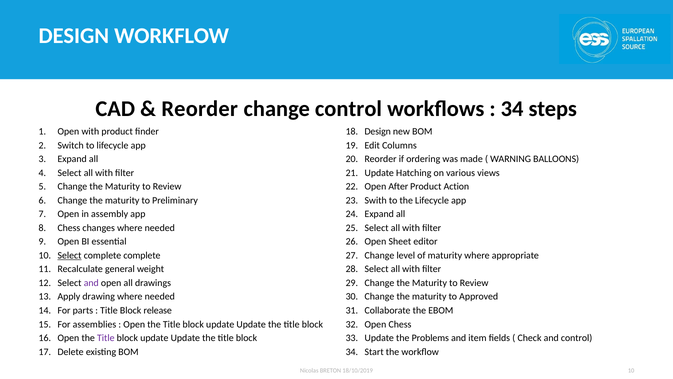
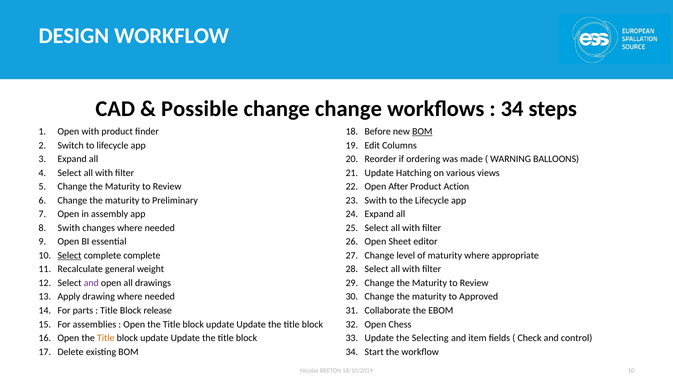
Reorder: Reorder -> Possible (200, 109)
change control: control -> change (348, 109)
Design: Design -> Before (378, 131)
BOM underline: none -> present (422, 131)
Chess: Chess -> Swith (69, 228)
Title colour: purple -> orange (106, 338)
Problems: Problems -> Selecting (430, 338)
